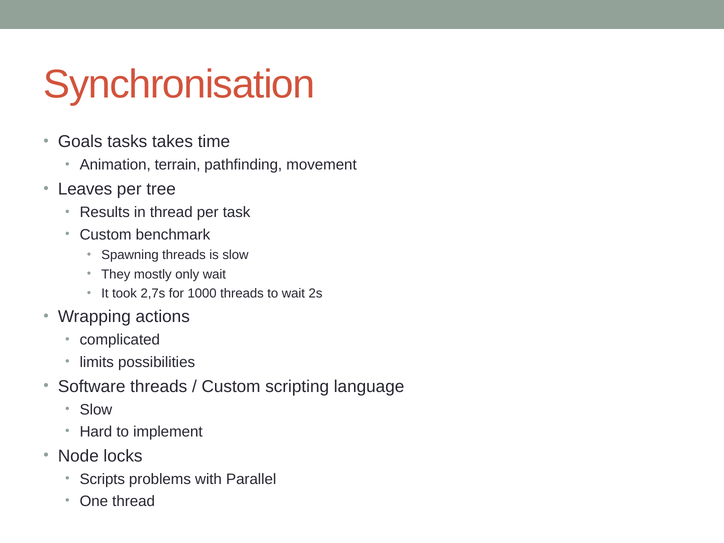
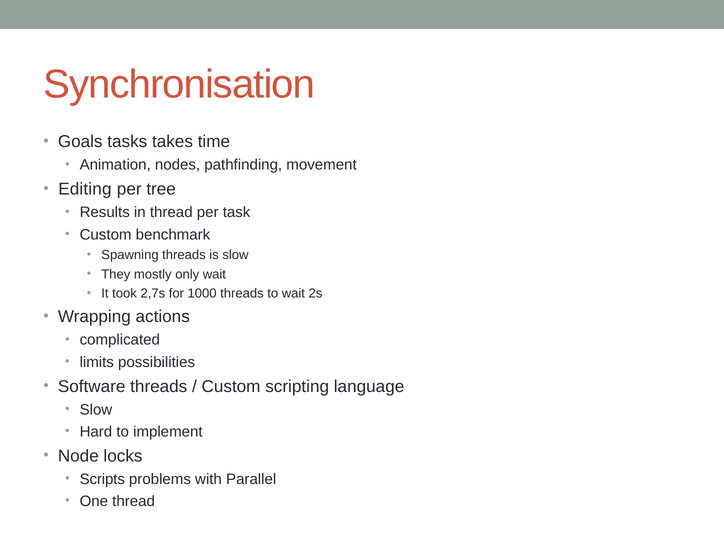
terrain: terrain -> nodes (178, 165)
Leaves: Leaves -> Editing (85, 189)
